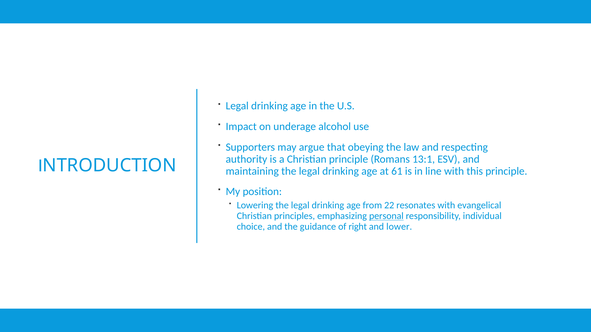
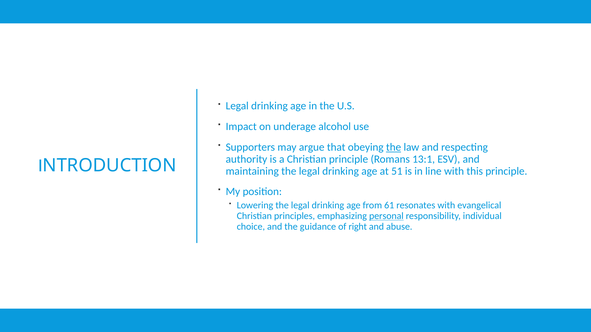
the underline: none -> present (394, 147)
61: 61 -> 51 (397, 171)
22: 22 -> 61 (389, 206)
lower: lower -> abuse (399, 227)
